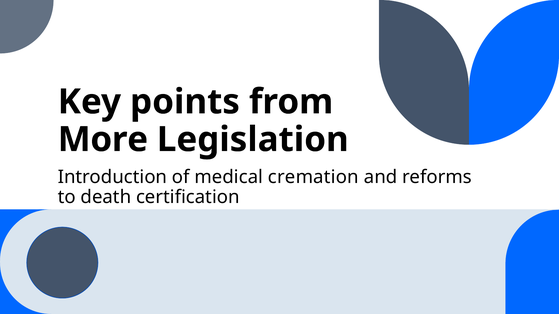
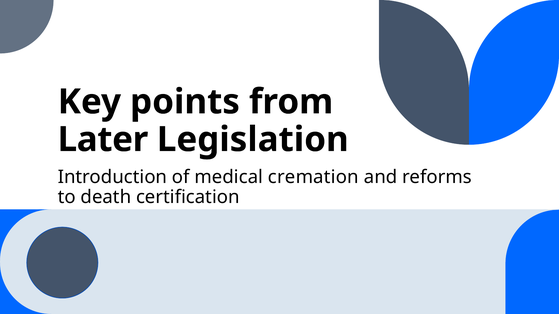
More: More -> Later (103, 140)
